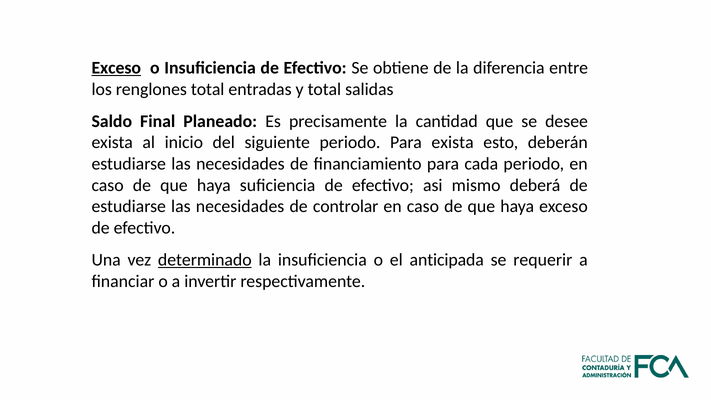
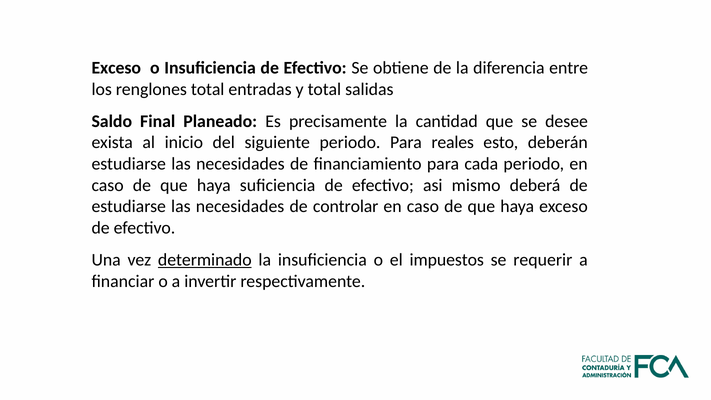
Exceso underline: present -> none (116, 68)
Para exista: exista -> reales (453, 142)
anticipada: anticipada -> impuestos (447, 260)
